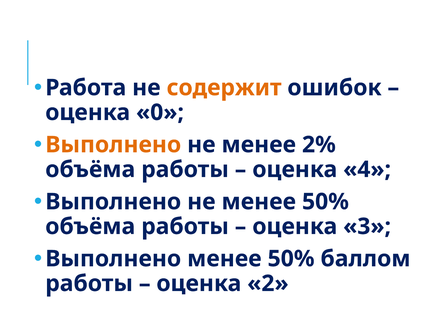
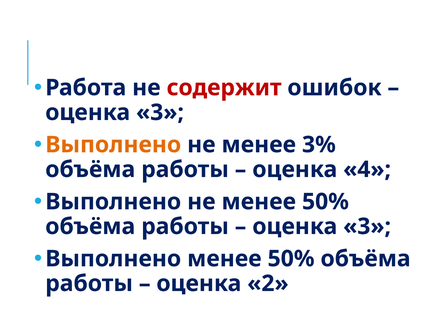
содержит colour: orange -> red (224, 88)
0: 0 -> 3 (160, 113)
2%: 2% -> 3% (319, 145)
Выполнено менее 50% баллом: баллом -> объёма (366, 259)
